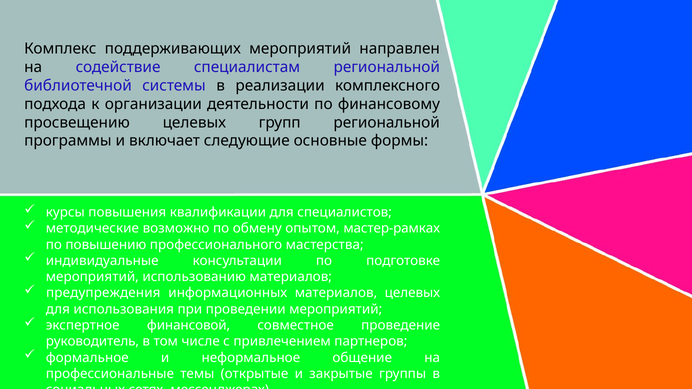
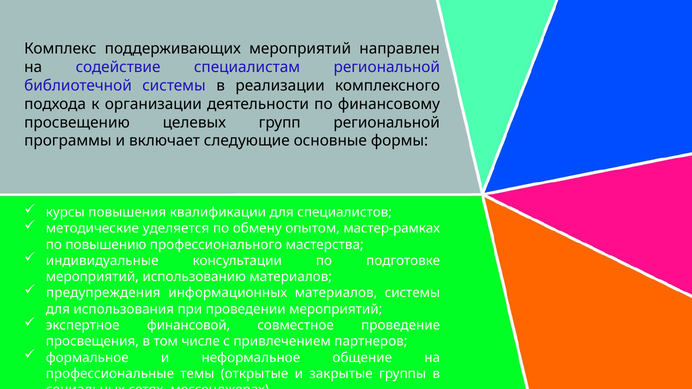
возможно: возможно -> уделяется (176, 229)
материалов целевых: целевых -> системы (412, 293)
руководитель: руководитель -> просвещения (92, 342)
